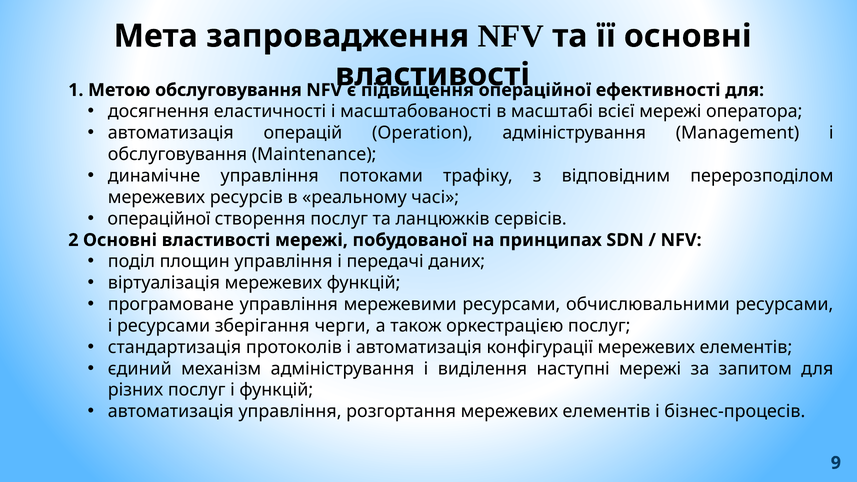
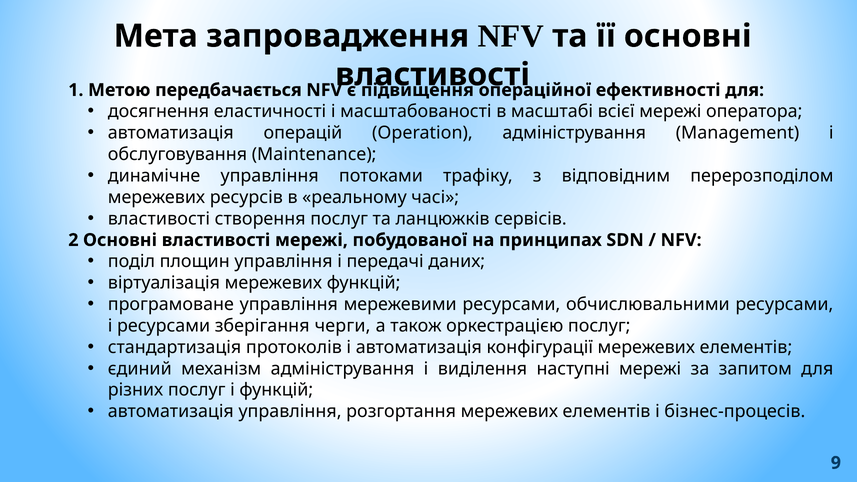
Метою обслуговування: обслуговування -> передбачається (228, 90)
операційної: операційної -> властивості (159, 219)
